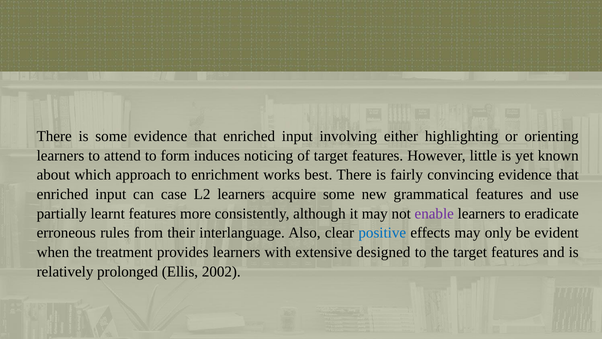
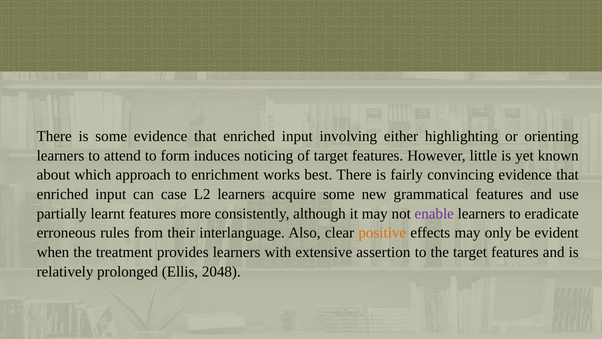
positive colour: blue -> orange (382, 233)
designed: designed -> assertion (383, 252)
2002: 2002 -> 2048 (221, 271)
